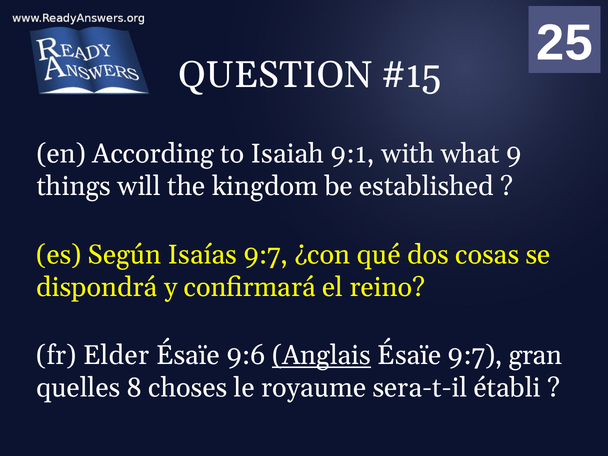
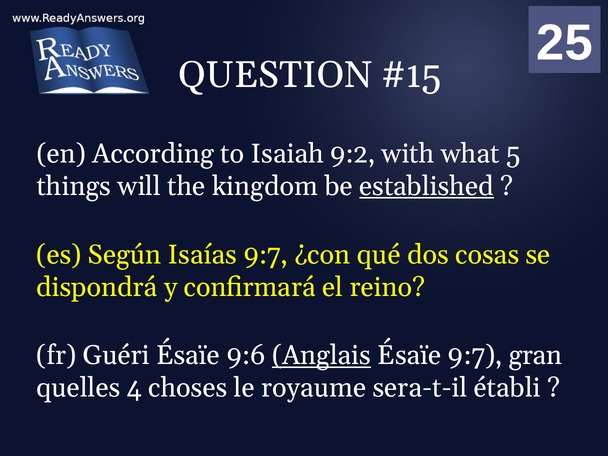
9:1: 9:1 -> 9:2 (353, 154)
9: 9 -> 5 (514, 154)
established underline: none -> present (427, 186)
Elder: Elder -> Guéri (116, 355)
8: 8 -> 4 (134, 388)
